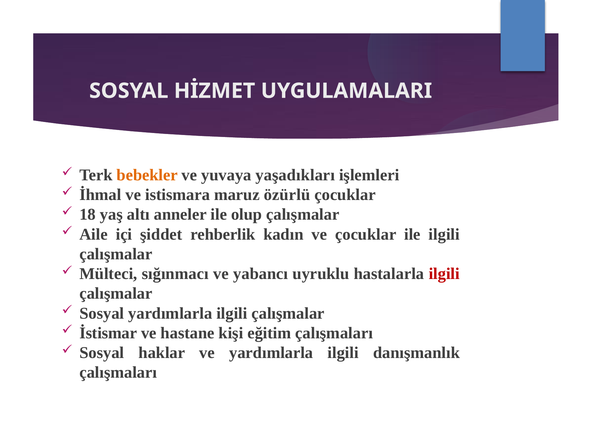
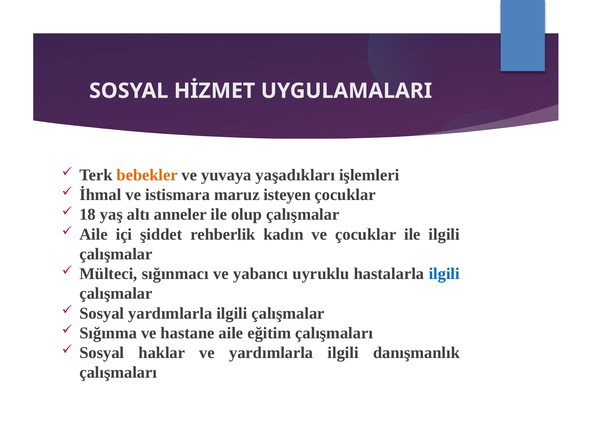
özürlü: özürlü -> isteyen (287, 194)
ilgili colour: red -> blue (444, 273)
İstismar: İstismar -> Sığınma (108, 332)
hastane kişi: kişi -> aile (231, 332)
